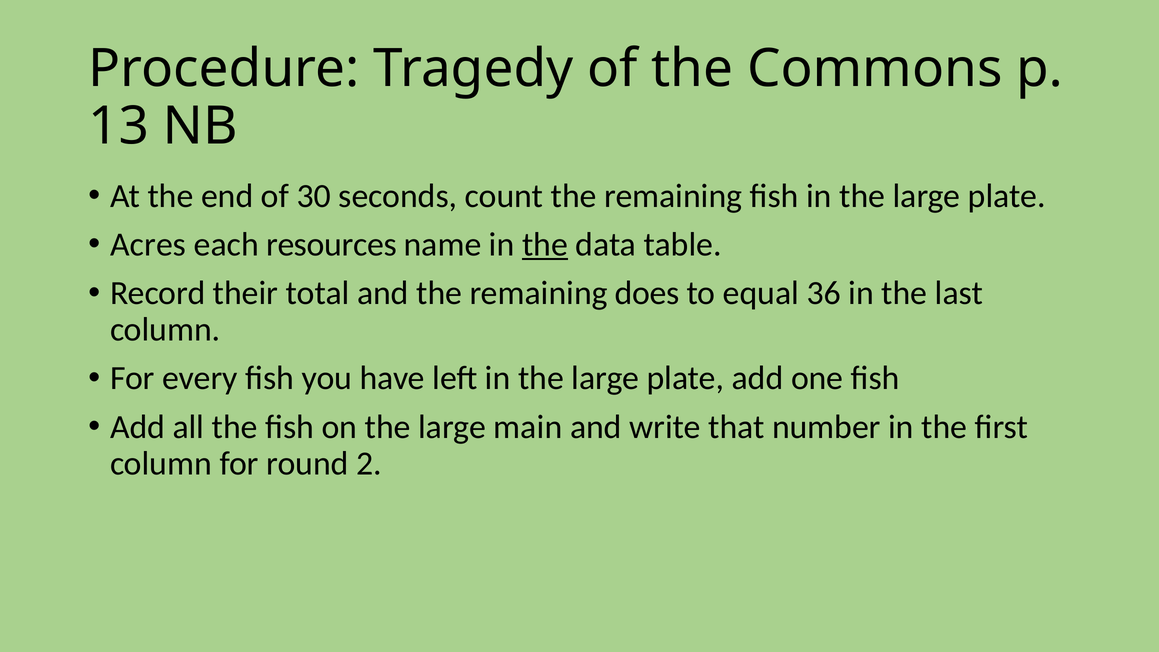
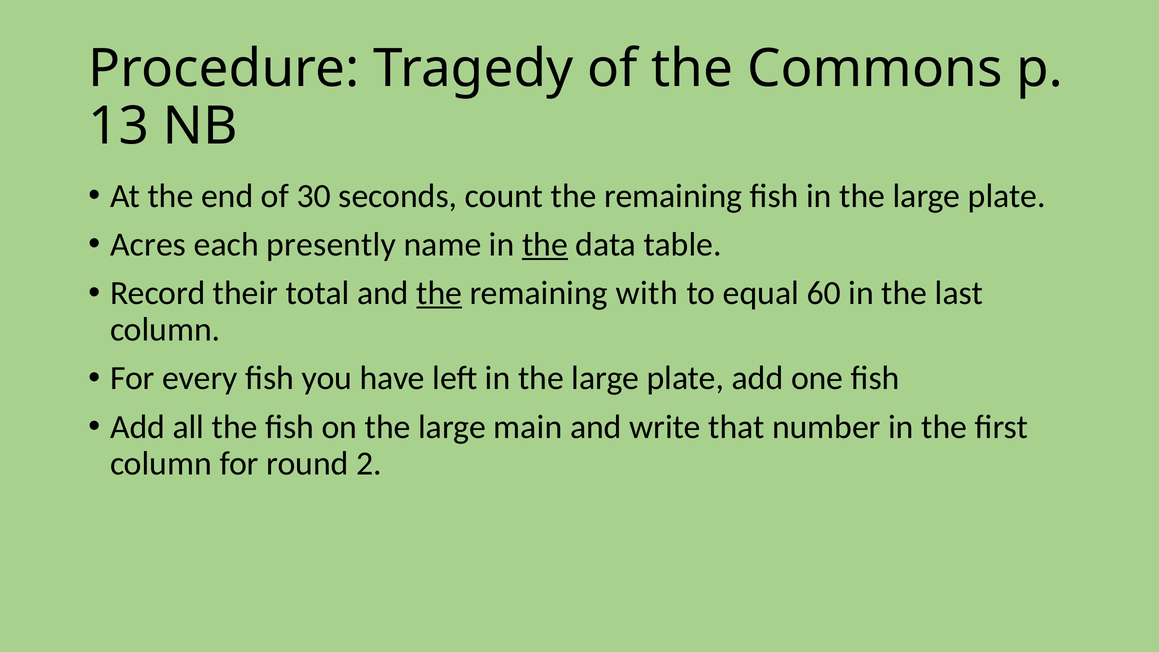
resources: resources -> presently (331, 245)
the underline: none -> present (439, 293)
does: does -> with (647, 293)
36: 36 -> 60 (824, 293)
